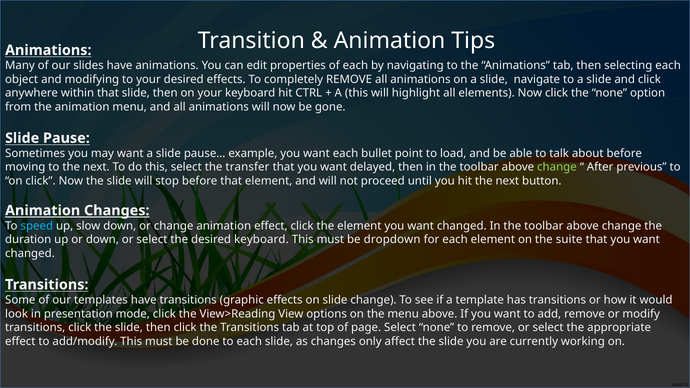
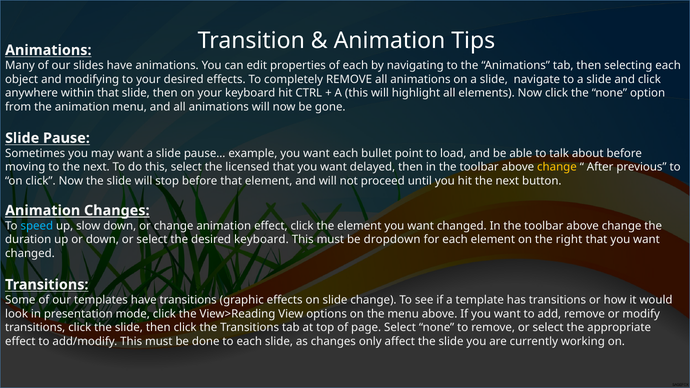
transfer: transfer -> licensed (247, 167)
change colour: light green -> yellow (557, 167)
suite: suite -> right (569, 240)
